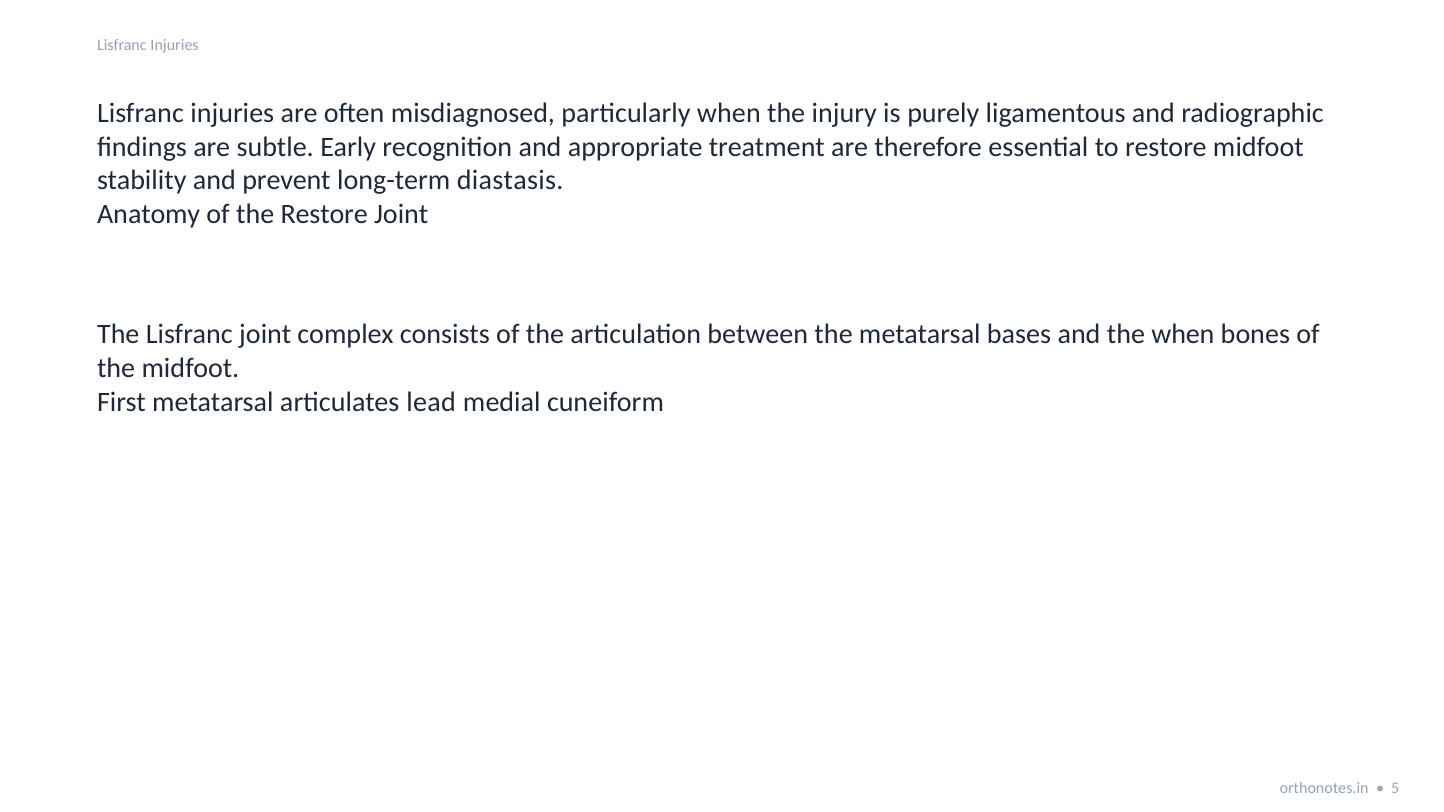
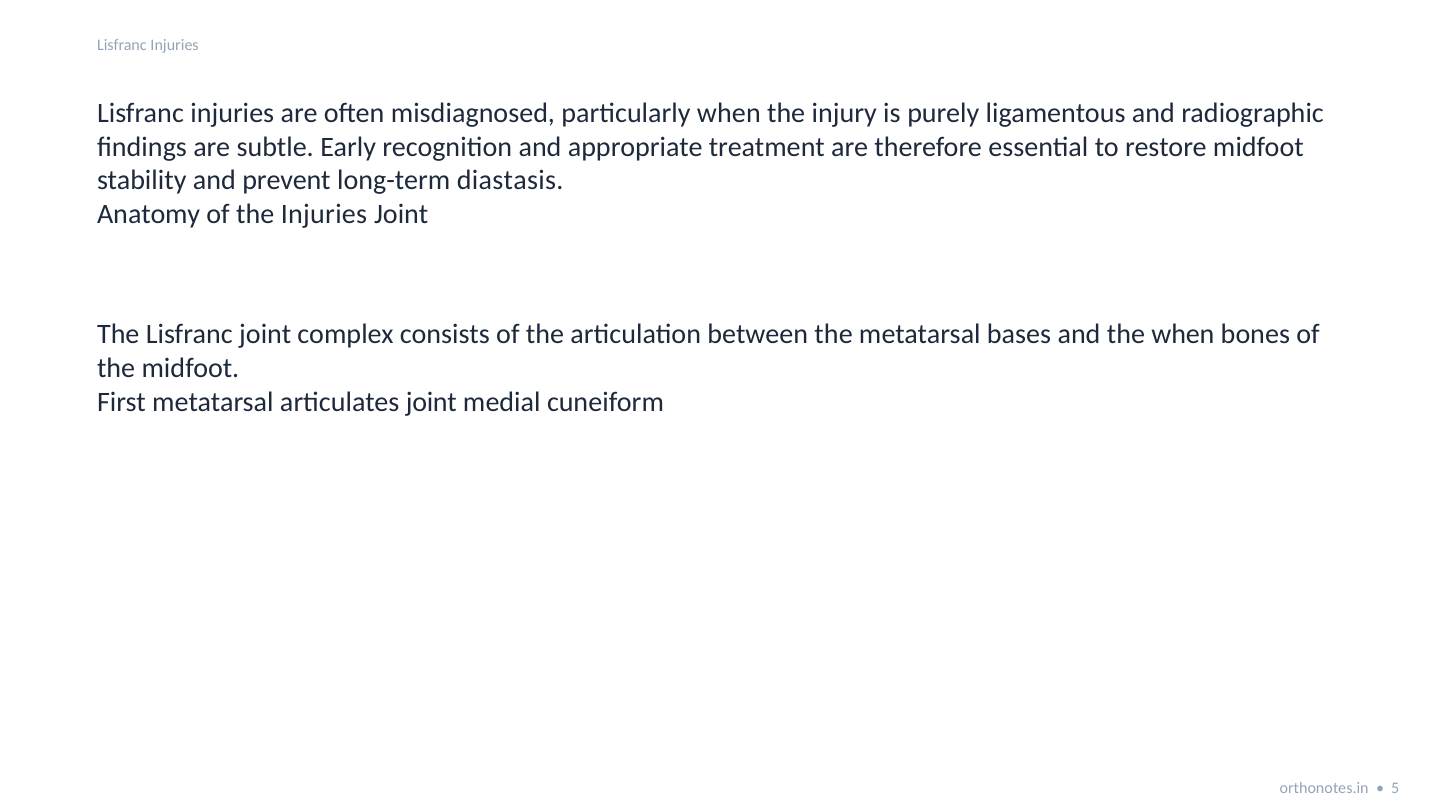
the Restore: Restore -> Injuries (324, 214)
articulates lead: lead -> joint (431, 402)
